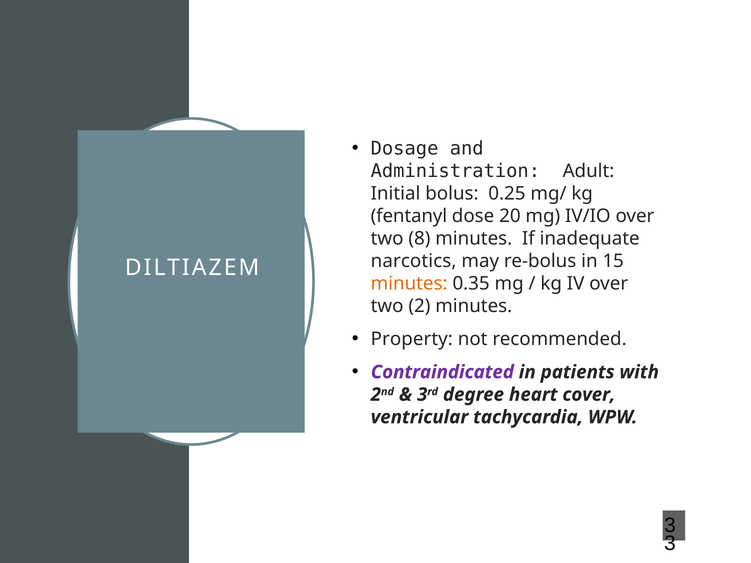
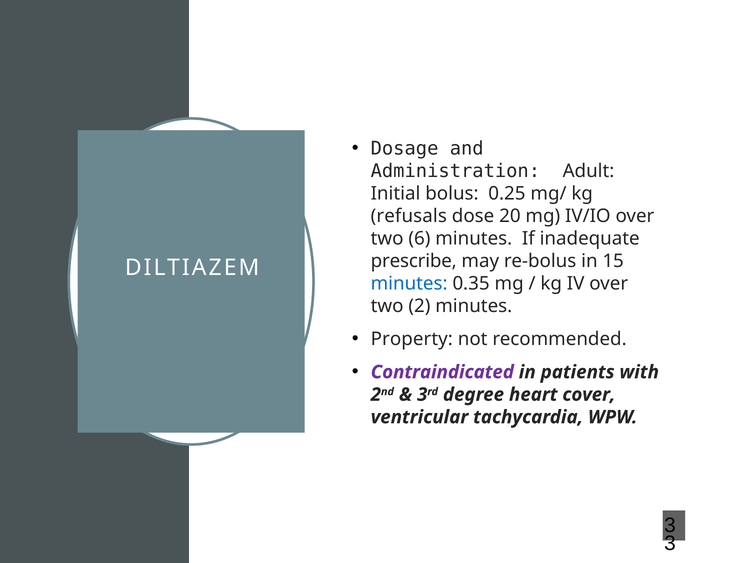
fentanyl: fentanyl -> refusals (409, 216)
8: 8 -> 6 (419, 239)
narcotics: narcotics -> prescribe (414, 261)
minutes colour: orange -> blue (409, 284)
